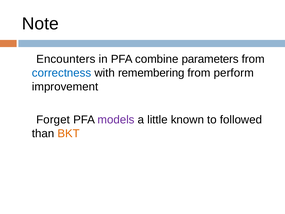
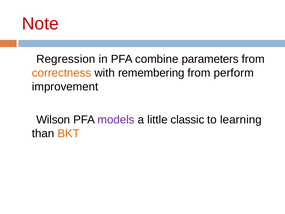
Note colour: black -> red (40, 24)
Encounters: Encounters -> Regression (66, 59)
correctness colour: blue -> orange (62, 73)
Forget: Forget -> Wilson (53, 120)
known: known -> classic (187, 120)
followed: followed -> learning (241, 120)
